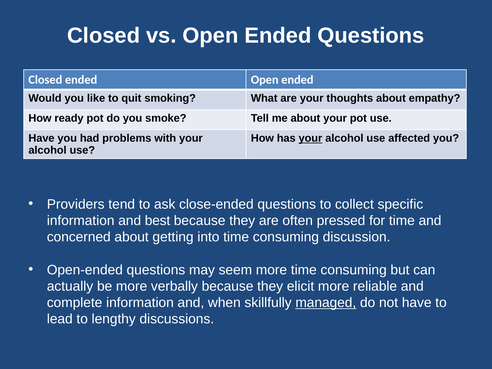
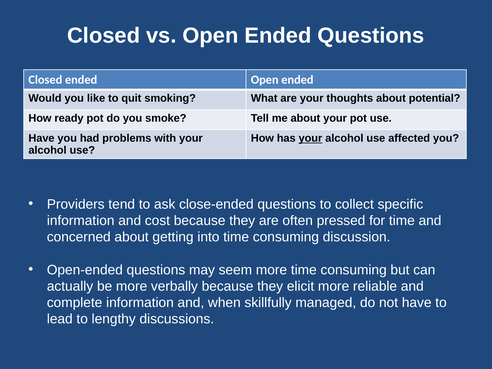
empathy: empathy -> potential (435, 98)
best: best -> cost (157, 221)
managed underline: present -> none (326, 303)
